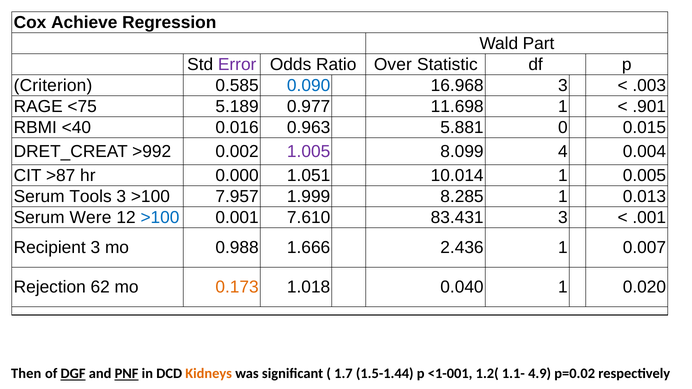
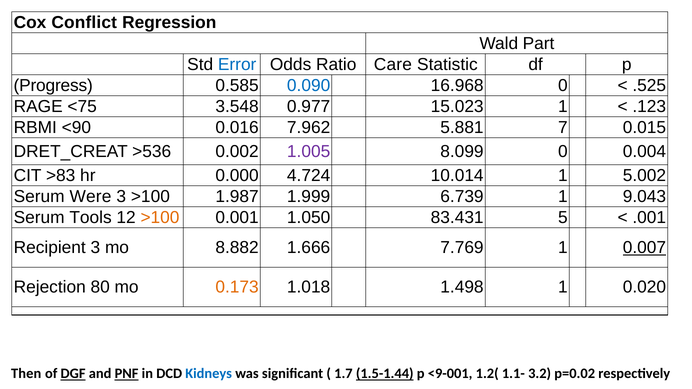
Achieve: Achieve -> Conflict (84, 22)
Error colour: purple -> blue (237, 64)
Over: Over -> Care (393, 64)
Criterion: Criterion -> Progress (53, 86)
16.968 3: 3 -> 0 (563, 86)
.003: .003 -> .525 (649, 86)
5.189: 5.189 -> 3.548 (237, 107)
11.698: 11.698 -> 15.023 (457, 107)
.901: .901 -> .123 (649, 107)
<40: <40 -> <90 (76, 128)
0.963: 0.963 -> 7.962 (309, 128)
0: 0 -> 7 (563, 128)
>992: >992 -> >536 (152, 152)
8.099 4: 4 -> 0 (563, 152)
>87: >87 -> >83 (61, 176)
1.051: 1.051 -> 4.724 (309, 176)
0.005: 0.005 -> 5.002 (644, 176)
Tools: Tools -> Were (90, 197)
7.957: 7.957 -> 1.987 (237, 197)
8.285: 8.285 -> 6.739 (462, 197)
0.013: 0.013 -> 9.043 (644, 197)
Were: Were -> Tools (91, 218)
>100 colour: blue -> orange (160, 218)
7.610: 7.610 -> 1.050 (309, 218)
83.431 3: 3 -> 5 (563, 218)
0.988: 0.988 -> 8.882 (237, 248)
2.436: 2.436 -> 7.769 (462, 248)
0.007 underline: none -> present (644, 248)
62: 62 -> 80 (100, 287)
0.040: 0.040 -> 1.498 (462, 287)
Kidneys colour: orange -> blue (209, 374)
1.5-1.44 underline: none -> present (385, 374)
<1-001: <1-001 -> <9-001 (450, 374)
4.9: 4.9 -> 3.2 (540, 374)
